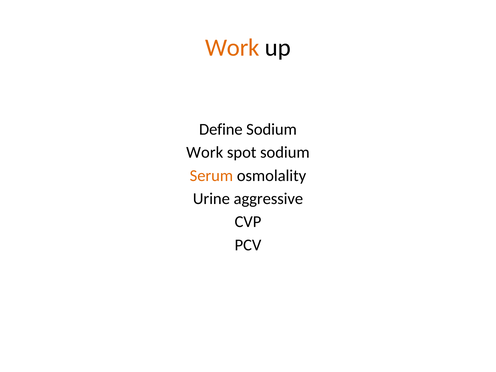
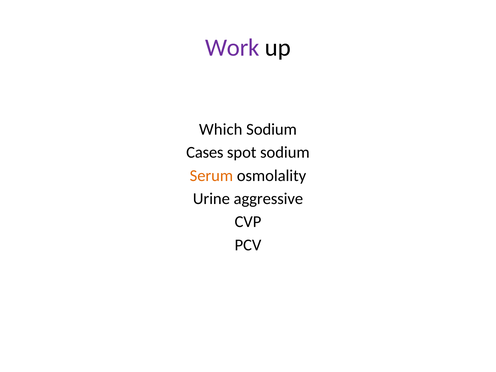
Work colour: orange -> purple (232, 48)
Define: Define -> Which (221, 129)
Work: Work -> Cases (205, 152)
